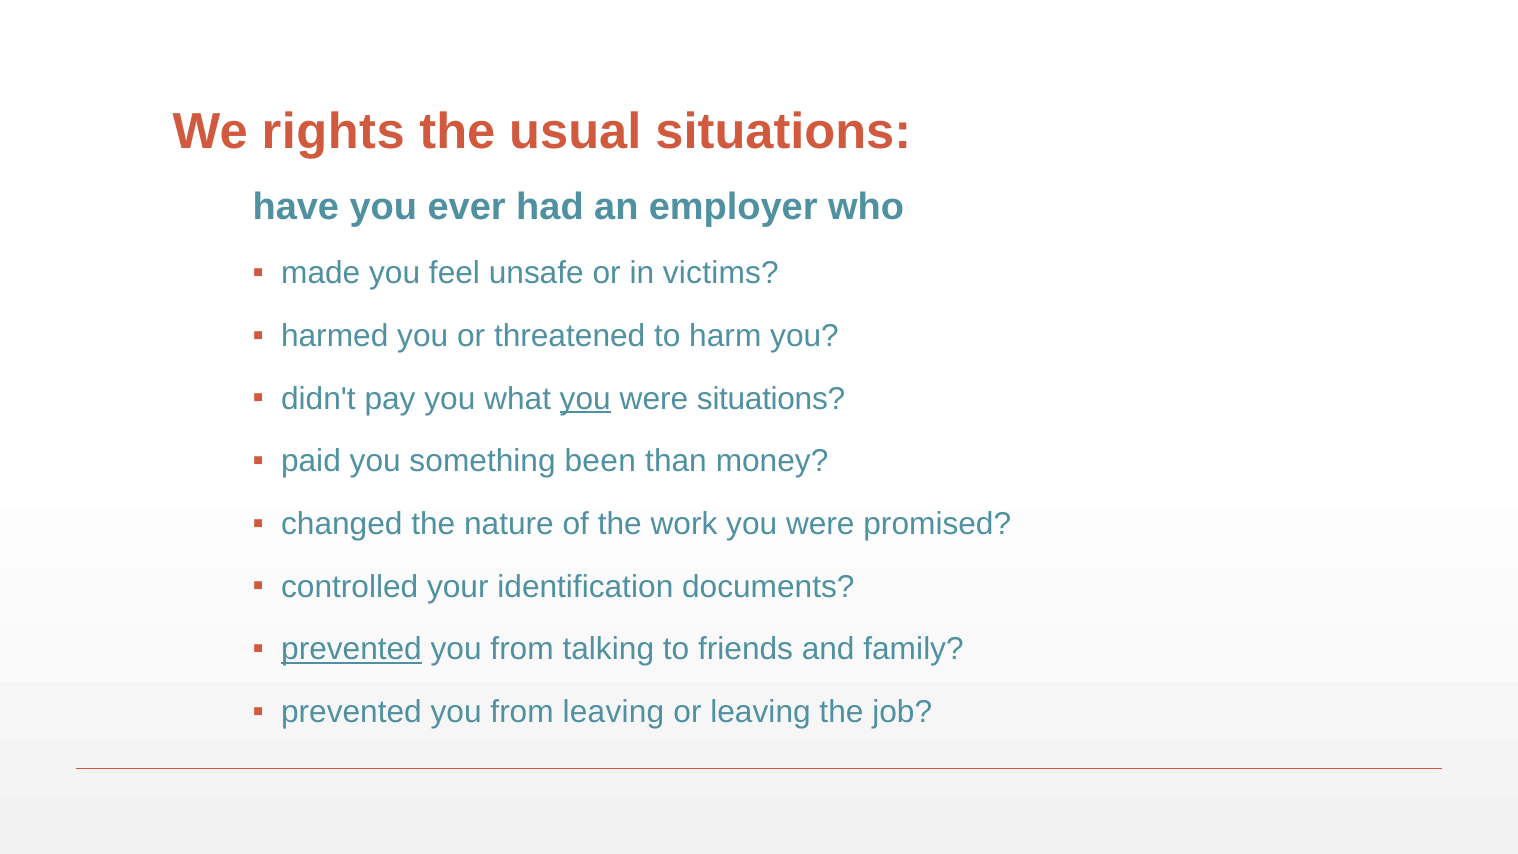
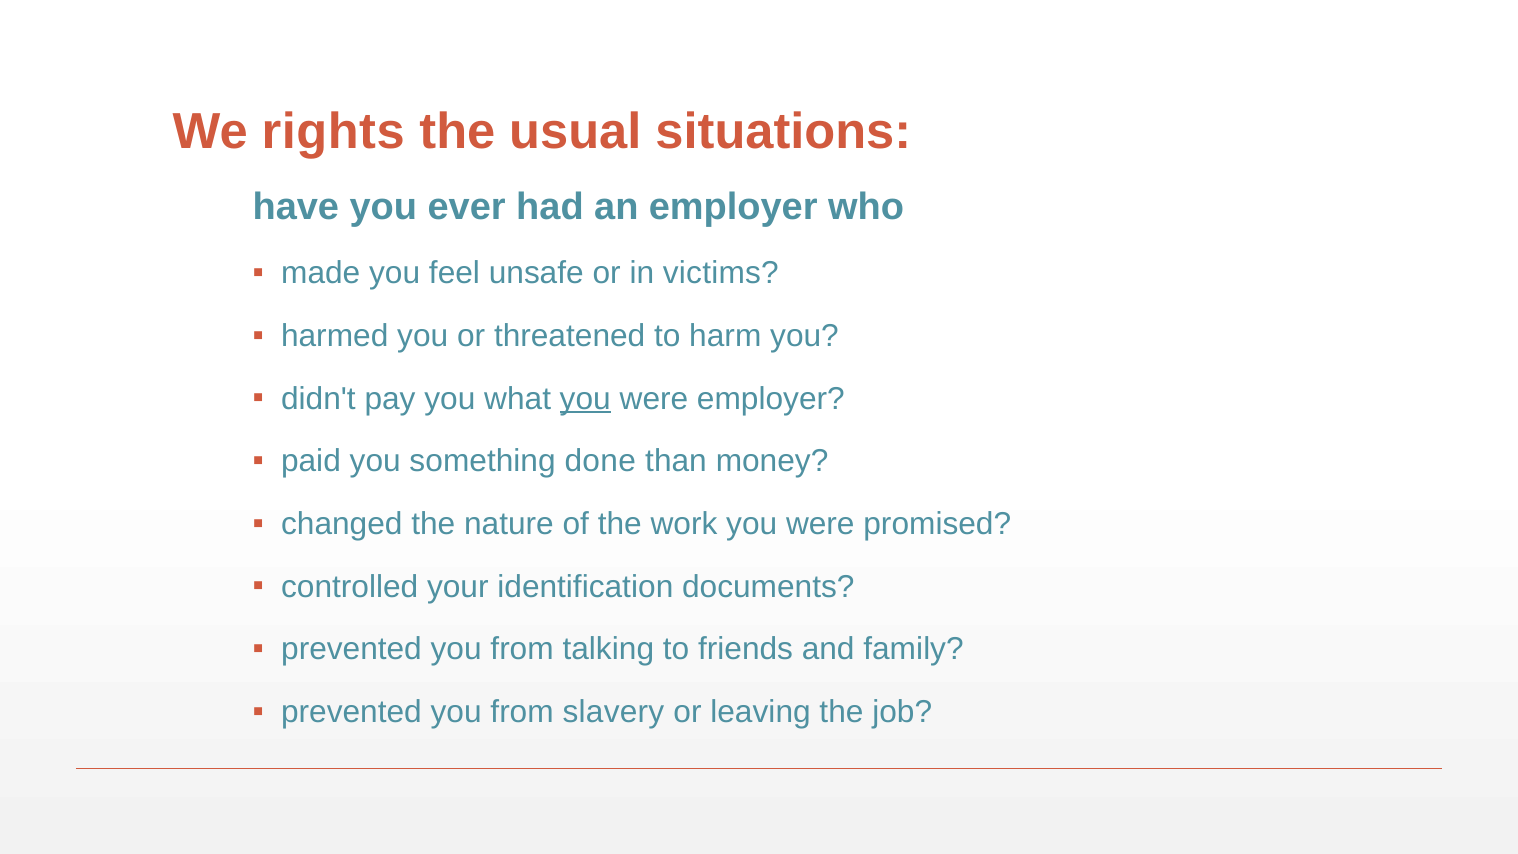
were situations: situations -> employer (771, 399)
been: been -> done (600, 461)
prevented underline: present -> none (351, 649)
from leaving: leaving -> slavery (613, 712)
